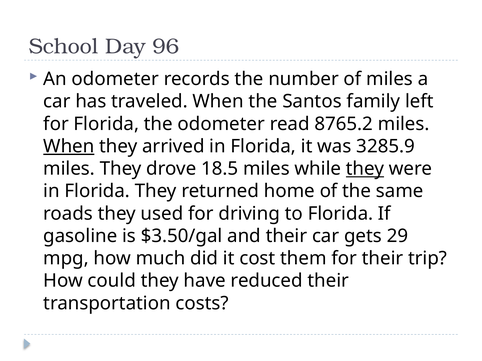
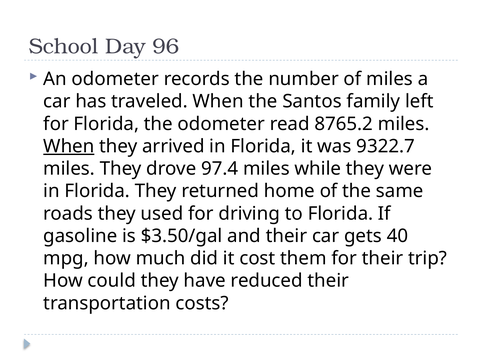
3285.9: 3285.9 -> 9322.7 (386, 147)
18.5: 18.5 -> 97.4 (220, 169)
they underline: present -> none (365, 169)
29: 29 -> 40 (397, 236)
